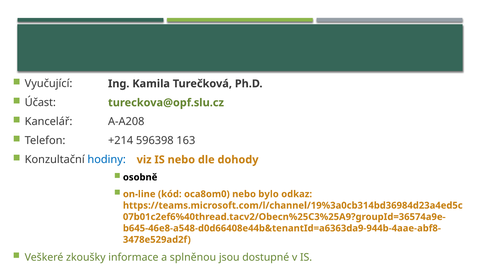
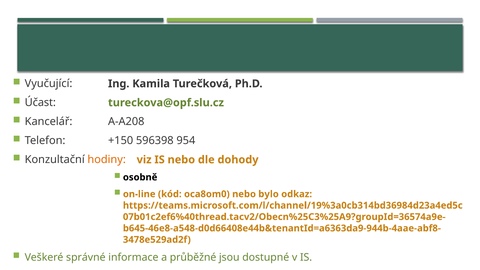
+214: +214 -> +150 (121, 141)
163: 163 -> 954 (186, 141)
hodiny colour: blue -> orange (107, 160)
zkoušky: zkoušky -> správné (86, 257)
splněnou: splněnou -> průběžné (193, 257)
